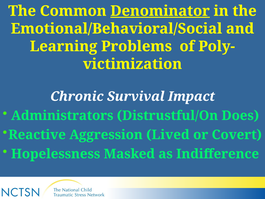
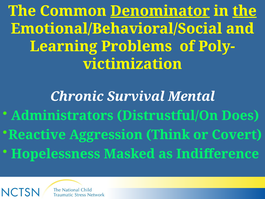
the underline: none -> present (245, 11)
Impact: Impact -> Mental (191, 96)
Lived: Lived -> Think (168, 135)
